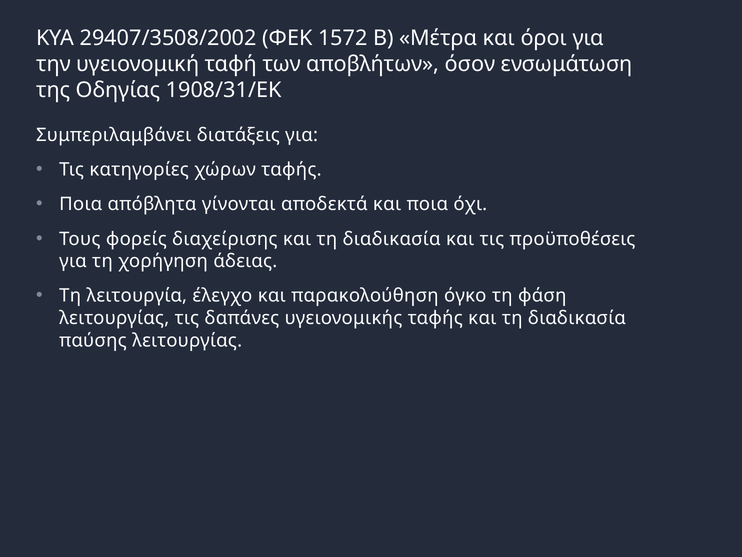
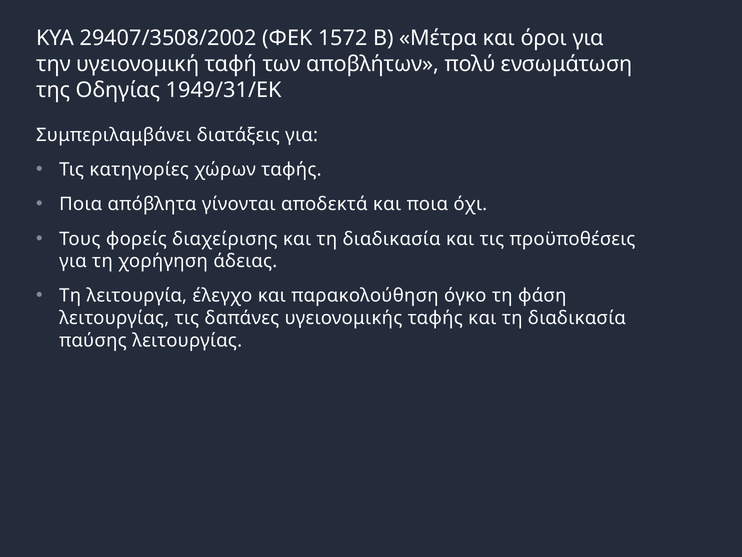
όσον: όσον -> πολύ (470, 64)
1908/31/ΕΚ: 1908/31/ΕΚ -> 1949/31/ΕΚ (224, 90)
